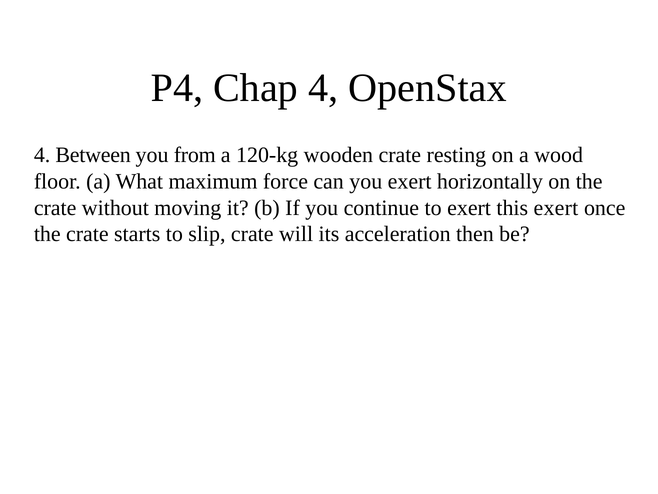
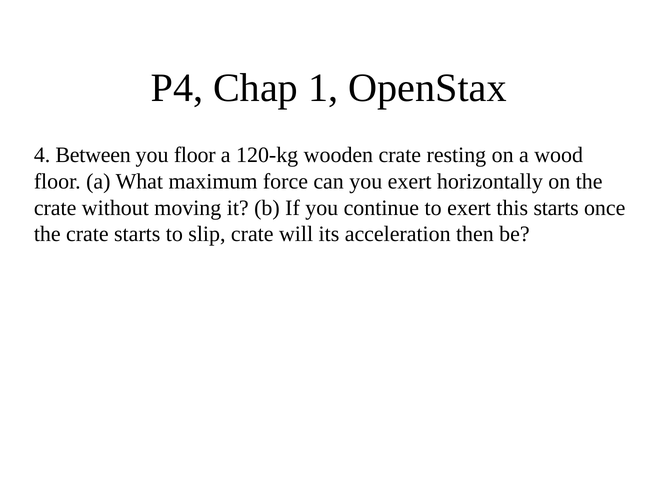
Chap 4: 4 -> 1 (323, 88)
you from: from -> floor (195, 155)
this exert: exert -> starts (556, 208)
